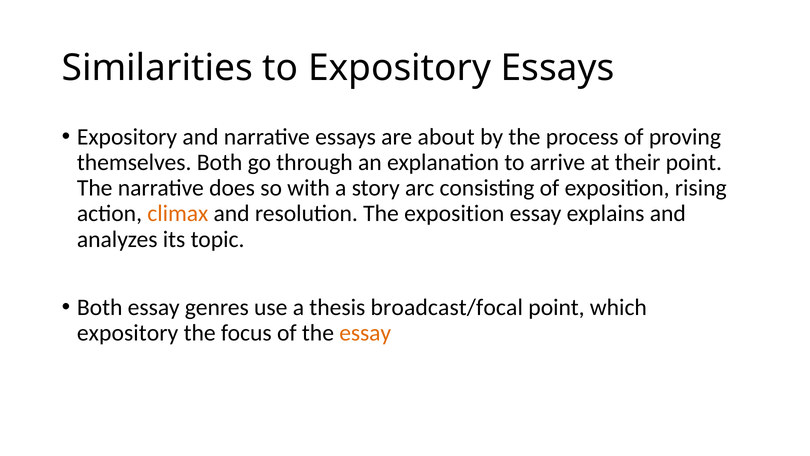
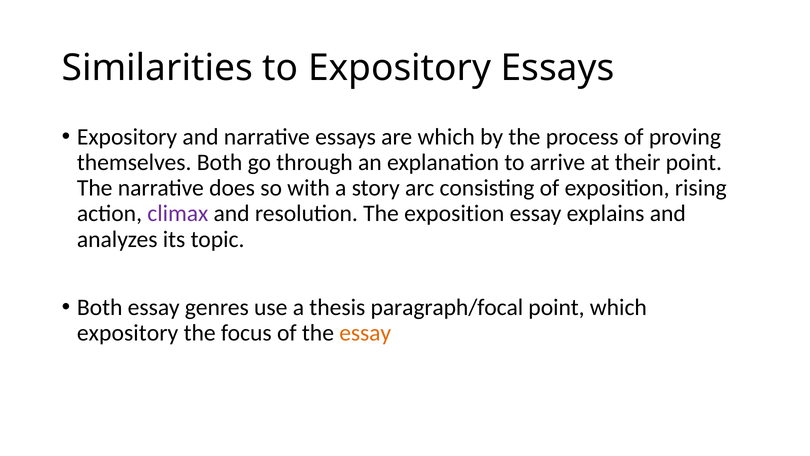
are about: about -> which (446, 137)
climax colour: orange -> purple (178, 214)
broadcast/focal: broadcast/focal -> paragraph/focal (447, 307)
